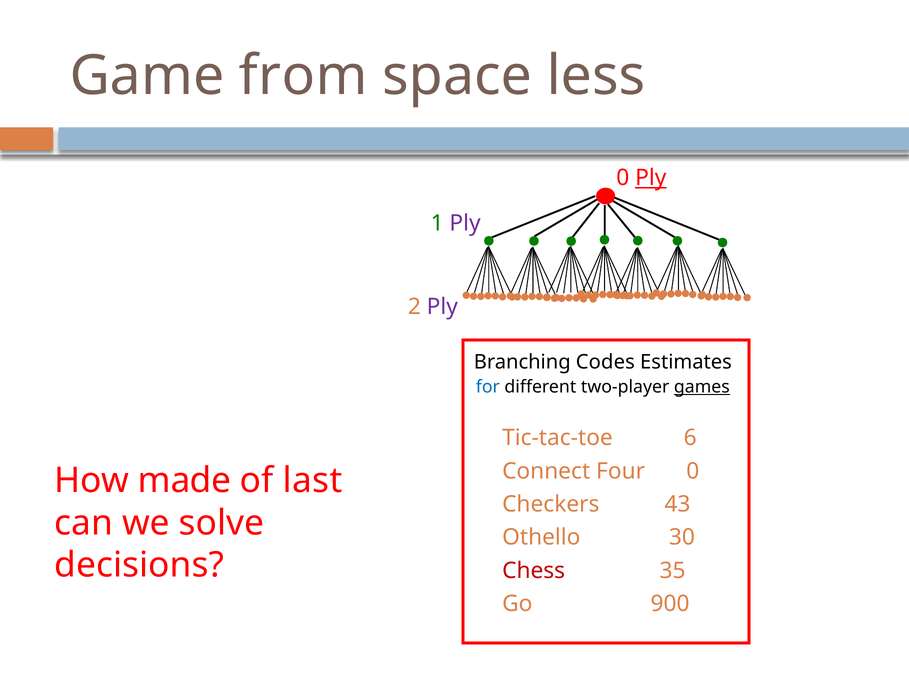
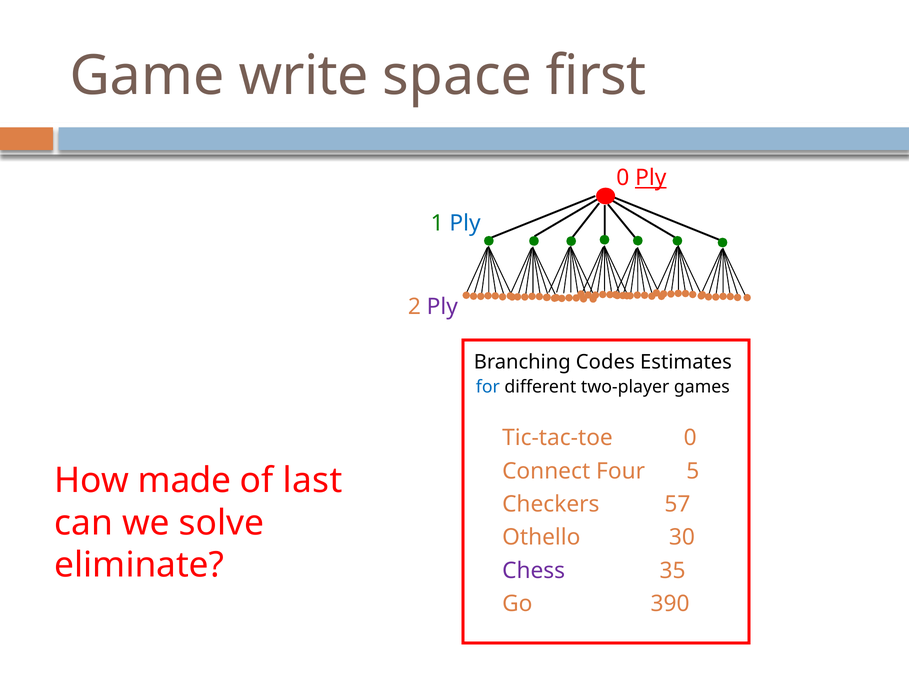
from: from -> write (304, 76)
less: less -> first (596, 76)
Ply colour: purple -> blue (465, 223)
games underline: present -> none (702, 387)
Tic-tac-toe 6: 6 -> 0 (690, 438)
Four 0: 0 -> 5 (693, 471)
43: 43 -> 57 (677, 504)
decisions: decisions -> eliminate (139, 565)
Chess colour: red -> purple (534, 570)
900: 900 -> 390 (670, 604)
